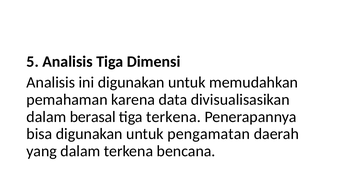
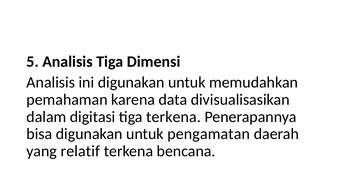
berasal: berasal -> digitasi (93, 117)
yang dalam: dalam -> relatif (80, 151)
